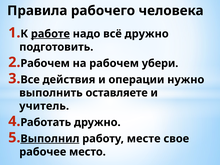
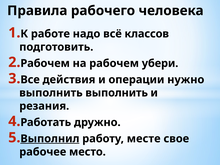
работе underline: present -> none (50, 34)
всё дружно: дружно -> классов (147, 34)
выполнить оставляете: оставляете -> выполнить (117, 93)
учитель: учитель -> резания (44, 106)
